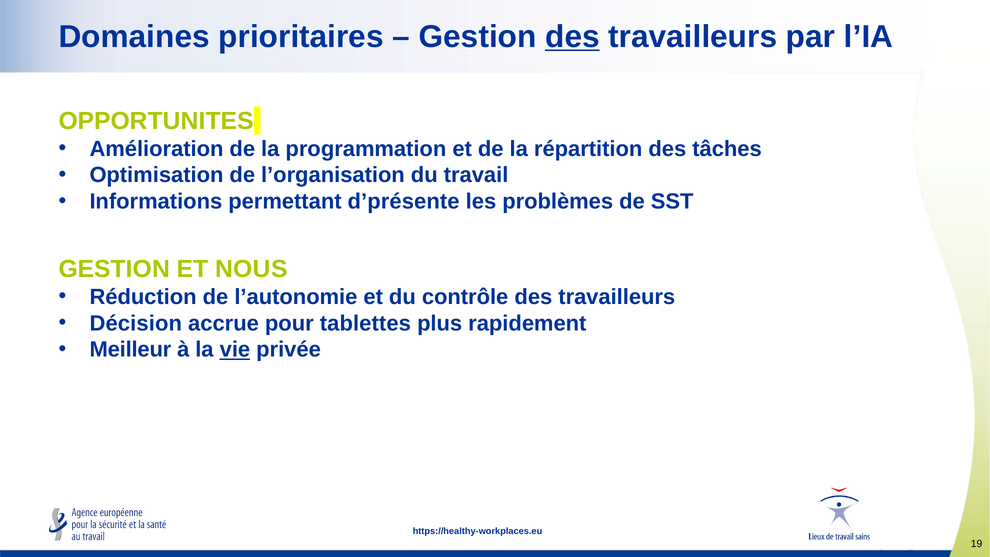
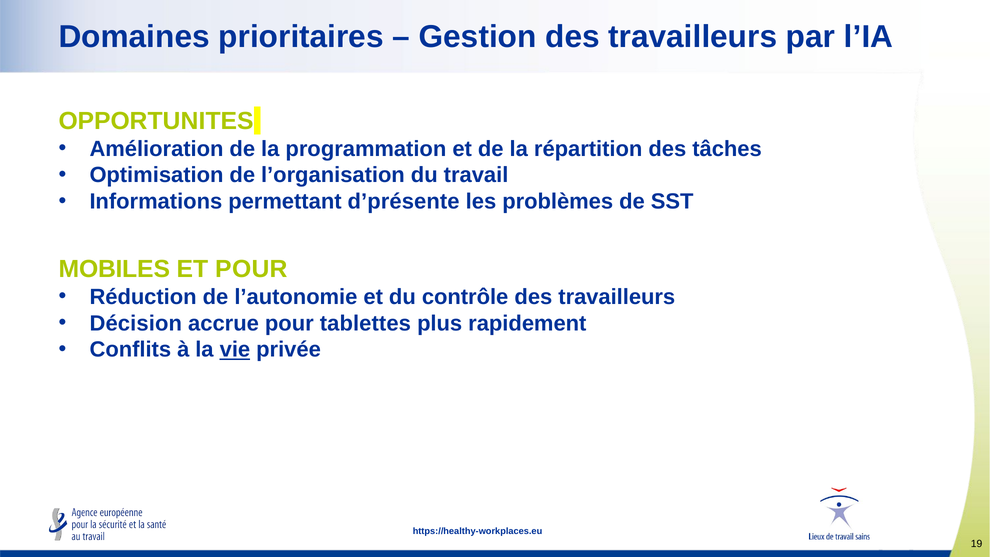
des underline: present -> none (572, 37)
GESTION: GESTION -> MOBILES (114, 269)
ET NOUS: NOUS -> POUR (251, 269)
Meilleur: Meilleur -> Conflits (130, 350)
